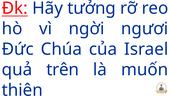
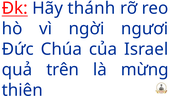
tưởng: tưởng -> thánh (91, 8)
muốn: muốn -> mừng (145, 69)
